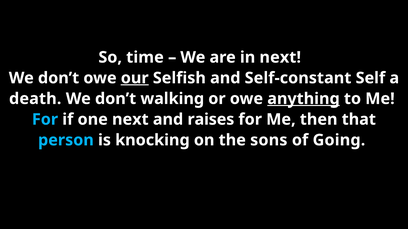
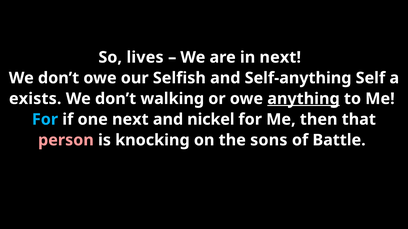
time: time -> lives (145, 57)
our underline: present -> none (135, 78)
Self-constant: Self-constant -> Self-anything (298, 78)
death: death -> exists (35, 99)
raises: raises -> nickel (211, 120)
person colour: light blue -> pink (66, 140)
Going: Going -> Battle (339, 140)
